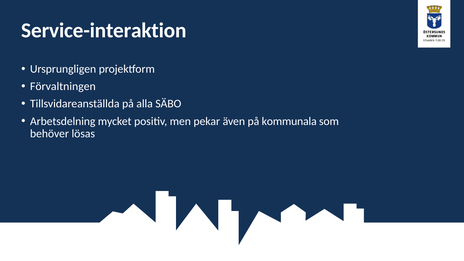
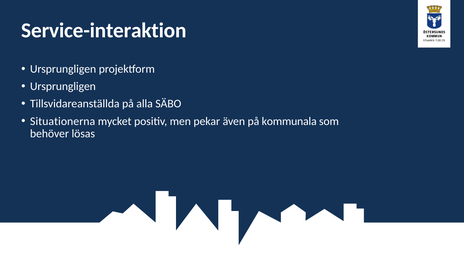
Förvaltningen: Förvaltningen -> Ursprungligen (63, 86)
Arbetsdelning: Arbetsdelning -> Situationerna (63, 121)
